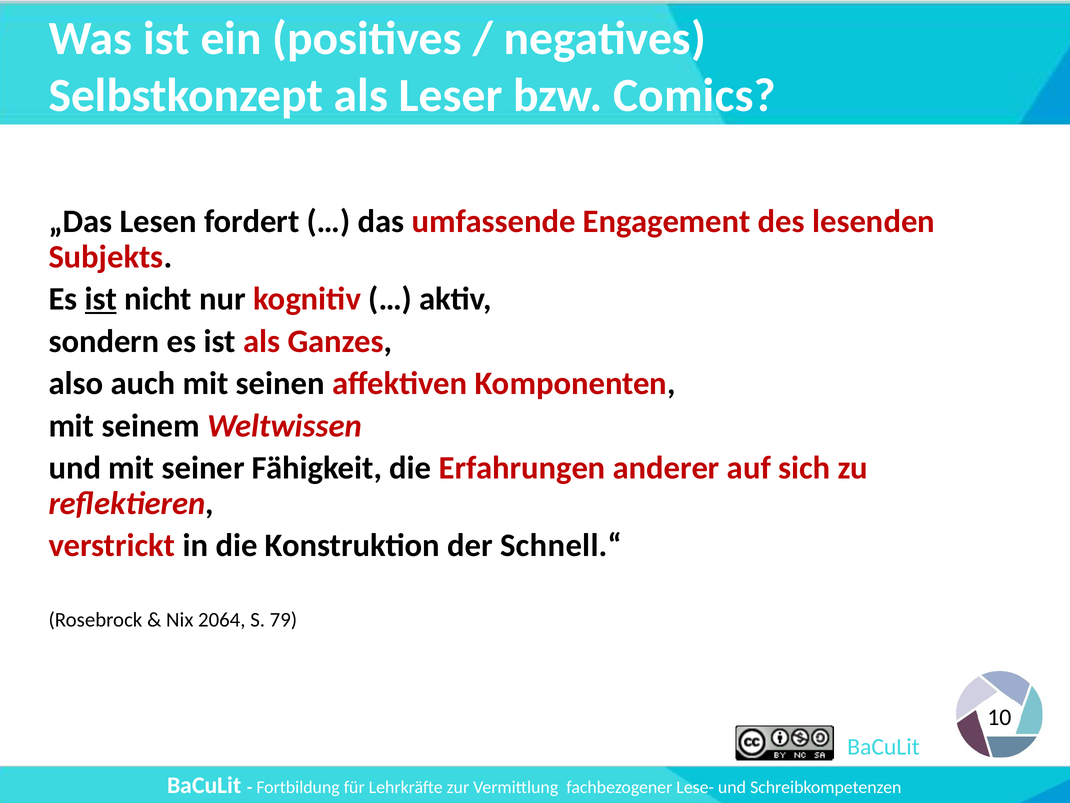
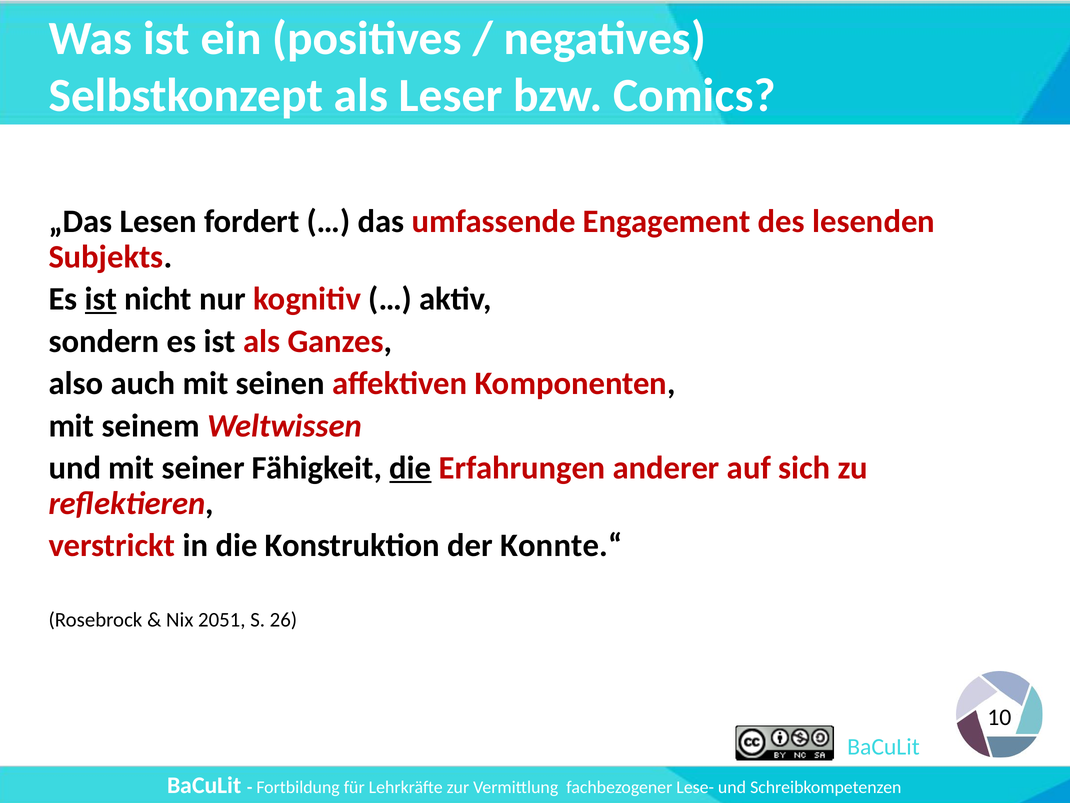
die underline: none -> present (410, 468)
Schnell.“: Schnell.“ -> Konnte.“ (561, 545)
2064: 2064 -> 2051 (222, 619)
79: 79 -> 26 (283, 619)
